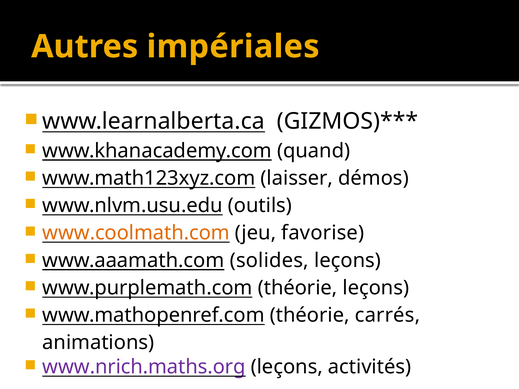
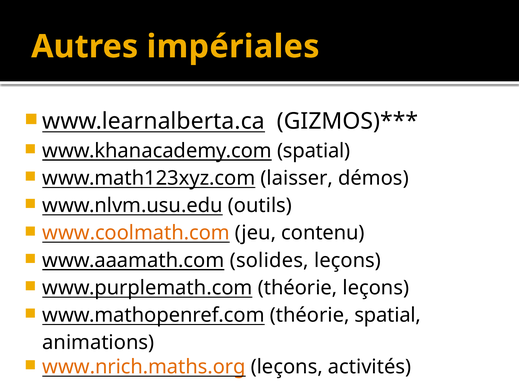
www.khanacademy.com quand: quand -> spatial (314, 151)
favorise: favorise -> contenu (323, 233)
théorie carrés: carrés -> spatial (388, 315)
www.nrich.maths.org colour: purple -> orange (144, 367)
